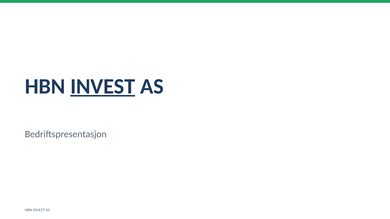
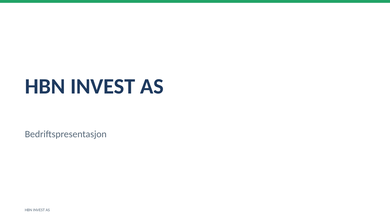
INVEST underline: present -> none (103, 86)
